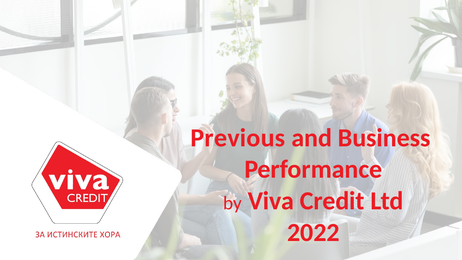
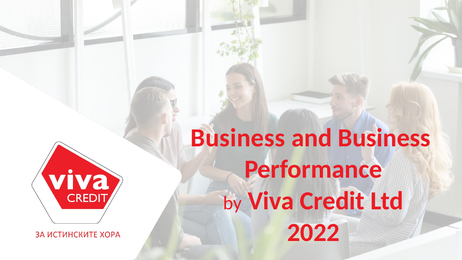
Previous: Previous -> Business (238, 138)
